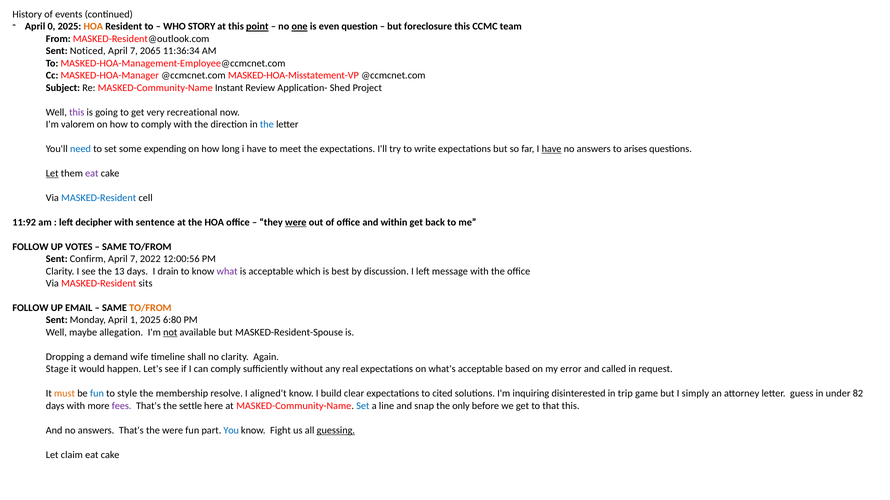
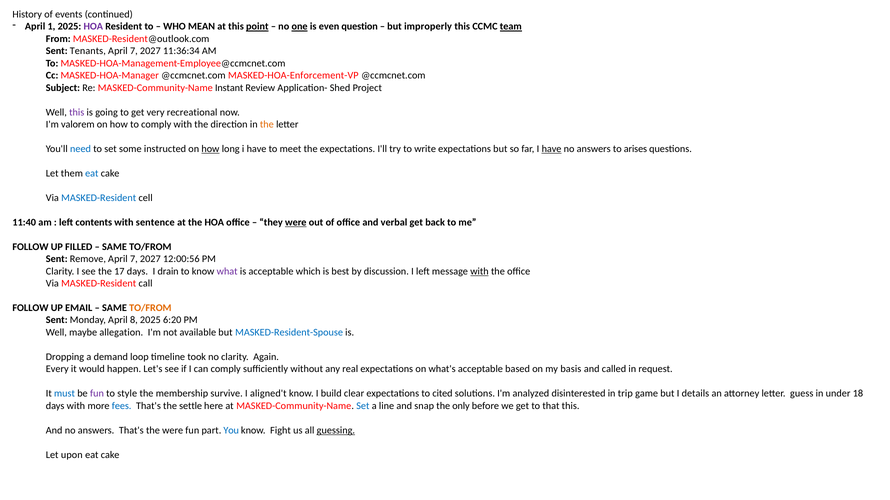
0: 0 -> 1 (51, 27)
HOA colour: orange -> purple (93, 27)
STORY: STORY -> MEAN (202, 27)
foreclosure: foreclosure -> improperly (428, 27)
team underline: none -> present (511, 27)
Noticed: Noticed -> Tenants (88, 51)
2065: 2065 -> 2027 (150, 51)
MASKED-HOA-Misstatement-VP: MASKED-HOA-Misstatement-VP -> MASKED-HOA-Enforcement-VP (293, 76)
the colour: blue -> orange (267, 125)
expending: expending -> instructed (165, 149)
how underline: none -> present (210, 149)
Let underline: present -> none (52, 174)
eat colour: purple -> blue (92, 174)
11:92: 11:92 -> 11:40 (24, 223)
decipher: decipher -> contents (94, 223)
within: within -> verbal (394, 223)
VOTES: VOTES -> FILLED (79, 247)
Confirm: Confirm -> Remove (88, 259)
2022: 2022 -> 2027 (150, 259)
13: 13 -> 17 (119, 272)
with underline: none -> present (479, 272)
sits: sits -> call (146, 284)
1: 1 -> 8 (134, 321)
6:80: 6:80 -> 6:20 (172, 321)
not underline: present -> none (170, 333)
MASKED-Resident-Spouse colour: black -> blue (289, 333)
wife: wife -> loop (139, 357)
shall: shall -> took (197, 357)
Stage: Stage -> Every (57, 370)
error: error -> basis (571, 370)
must colour: orange -> blue (64, 394)
fun colour: blue -> purple (97, 394)
resolve: resolve -> survive (227, 394)
inquiring: inquiring -> analyzed (531, 394)
simply: simply -> details (695, 394)
82: 82 -> 18 (858, 394)
fees colour: purple -> blue (122, 406)
claim: claim -> upon (72, 455)
